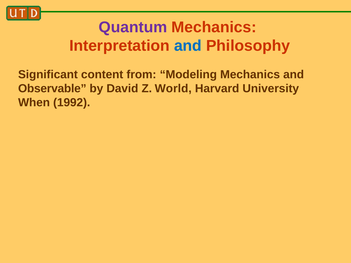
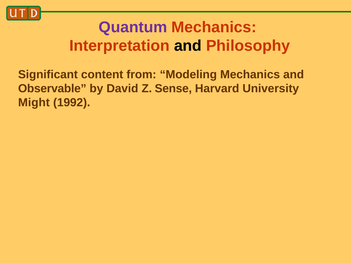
and colour: blue -> black (188, 46)
World: World -> Sense (173, 89)
When: When -> Might (34, 103)
